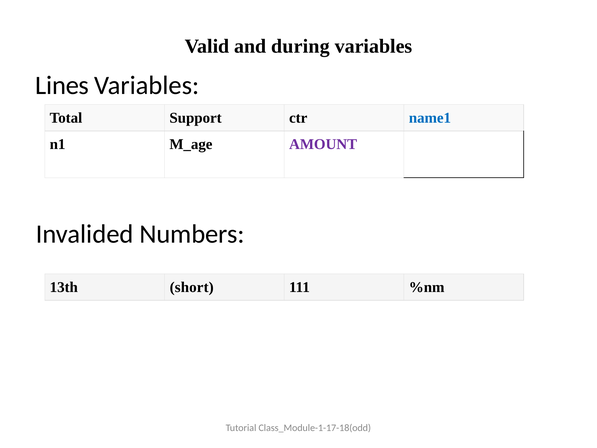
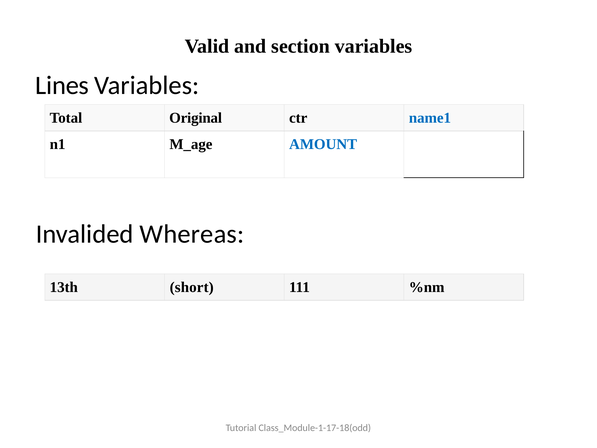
during: during -> section (301, 46)
Support: Support -> Original (196, 118)
AMOUNT colour: purple -> blue (323, 144)
Numbers: Numbers -> Whereas (192, 234)
